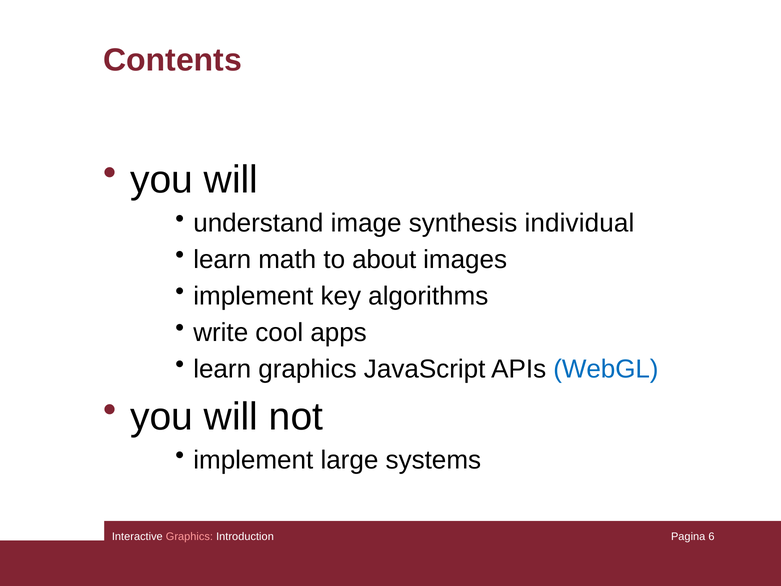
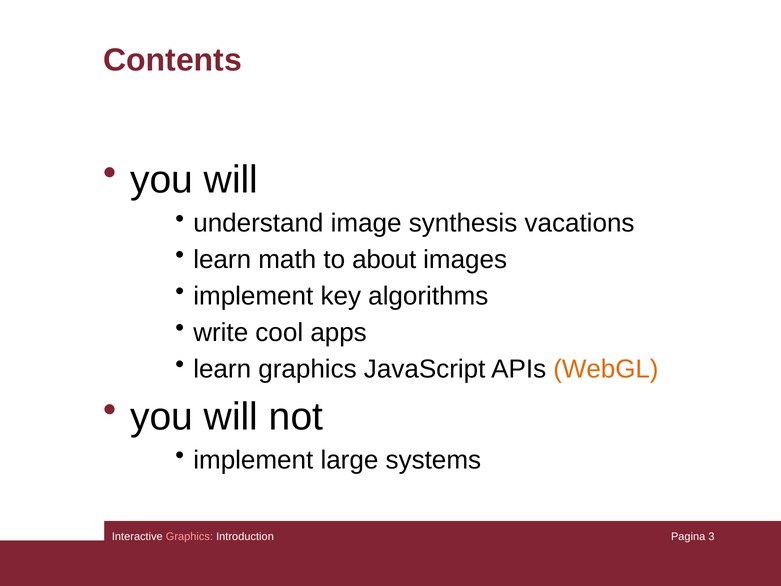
individual: individual -> vacations (580, 223)
WebGL colour: blue -> orange (606, 369)
6: 6 -> 3 (712, 536)
